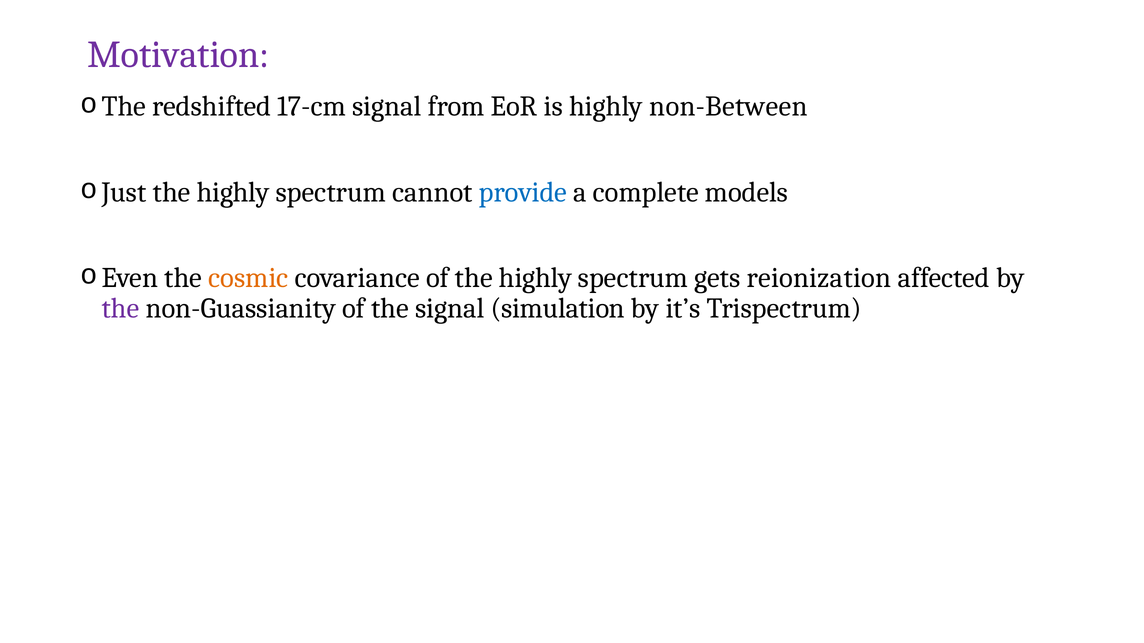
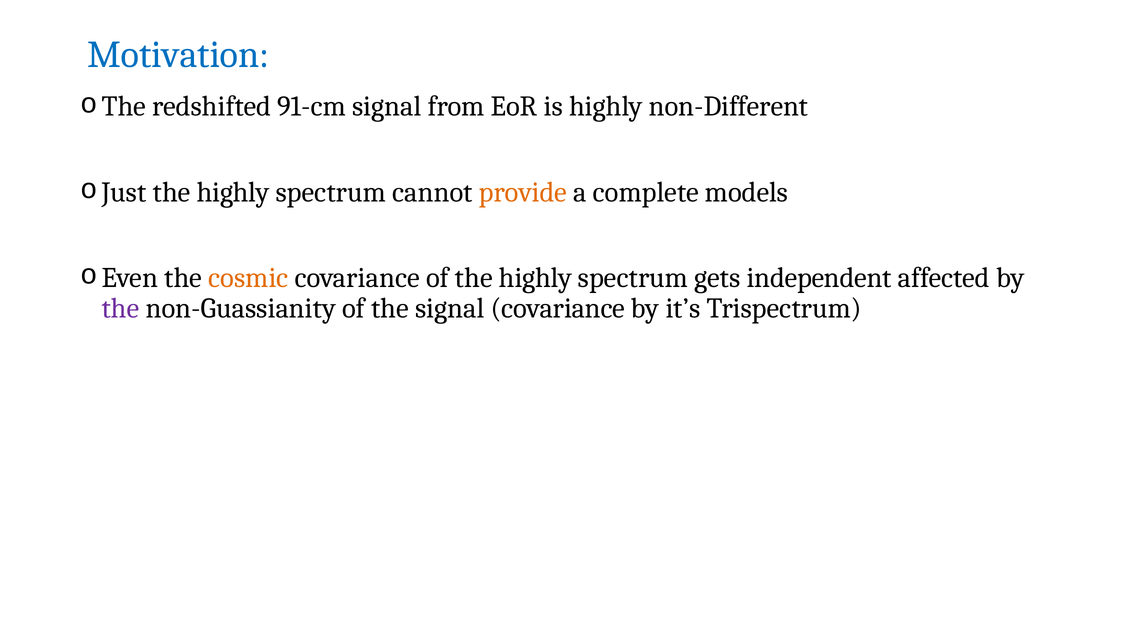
Motivation colour: purple -> blue (178, 55)
17-cm: 17-cm -> 91-cm (312, 107)
non-Between: non-Between -> non-Different (729, 107)
provide colour: blue -> orange (523, 192)
reionization: reionization -> independent (819, 278)
signal simulation: simulation -> covariance (558, 309)
